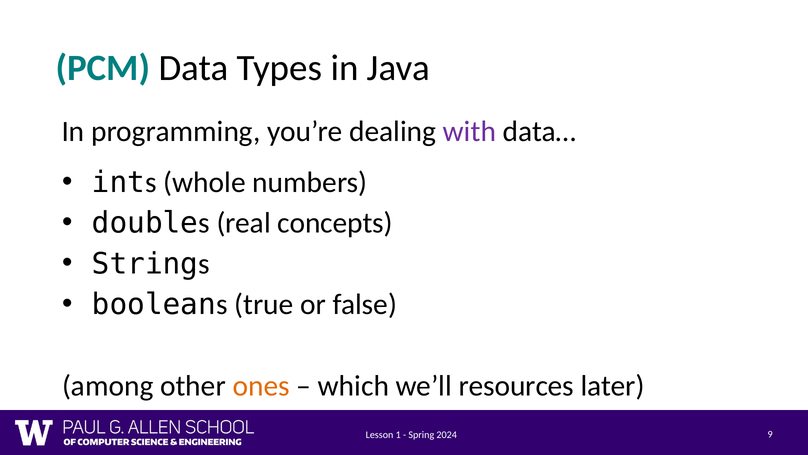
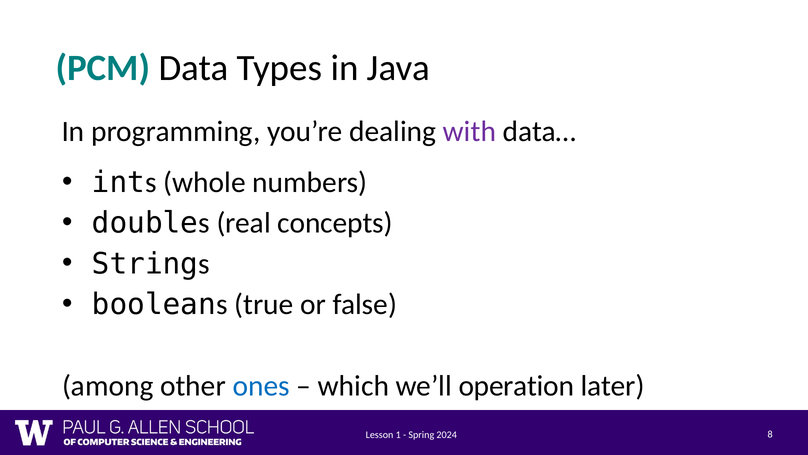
ones colour: orange -> blue (261, 386)
resources: resources -> operation (516, 386)
9: 9 -> 8 (770, 434)
